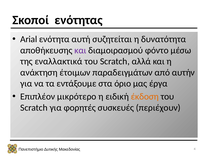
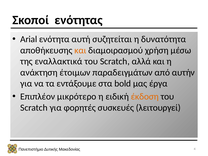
και colour: purple -> orange (80, 50)
φόντο: φόντο -> χρήση (157, 50)
όριο: όριο -> bold (123, 84)
περιέχουν: περιέχουν -> λειτουργεί (158, 108)
